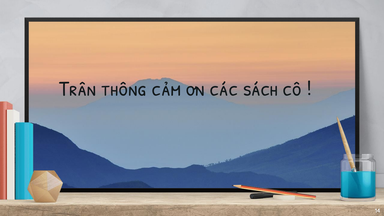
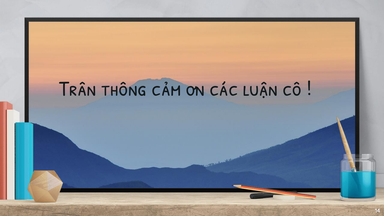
sách: sách -> luận (260, 89)
